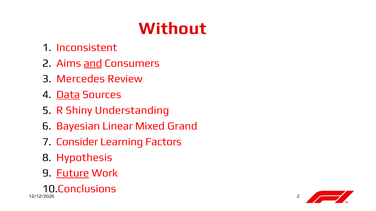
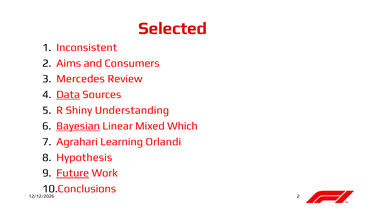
Without: Without -> Selected (173, 29)
and underline: present -> none (93, 63)
Bayesian underline: none -> present (78, 126)
Grand: Grand -> Which (182, 126)
Consider: Consider -> Agrahari (77, 142)
Factors: Factors -> Orlandi (163, 142)
